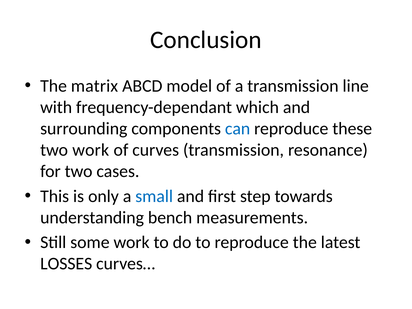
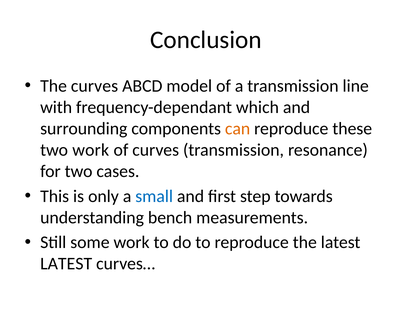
The matrix: matrix -> curves (94, 86)
can colour: blue -> orange (238, 129)
LOSSES: LOSSES -> LATEST (66, 264)
